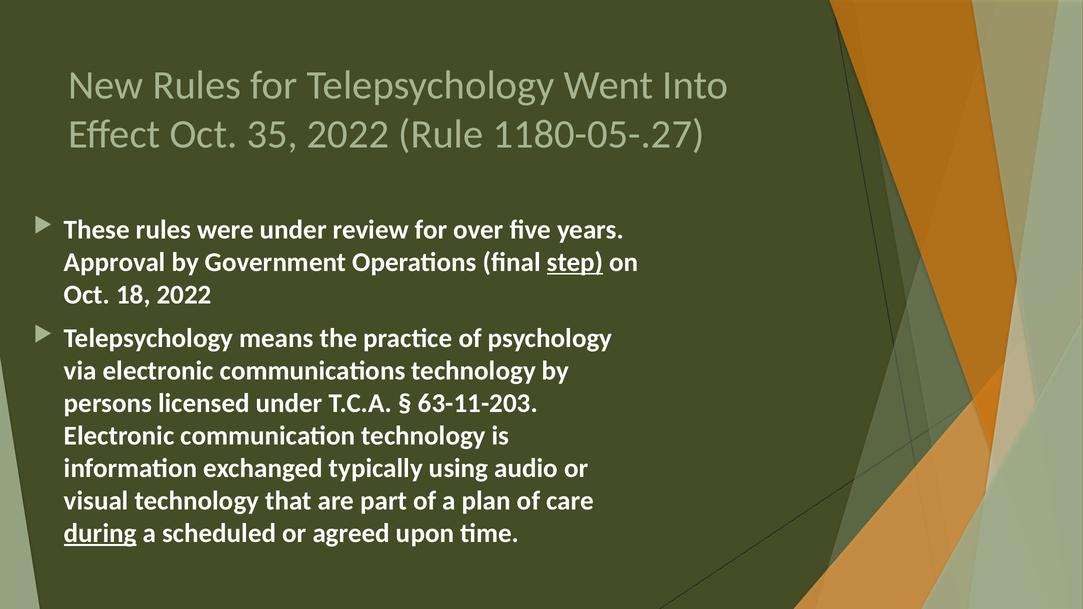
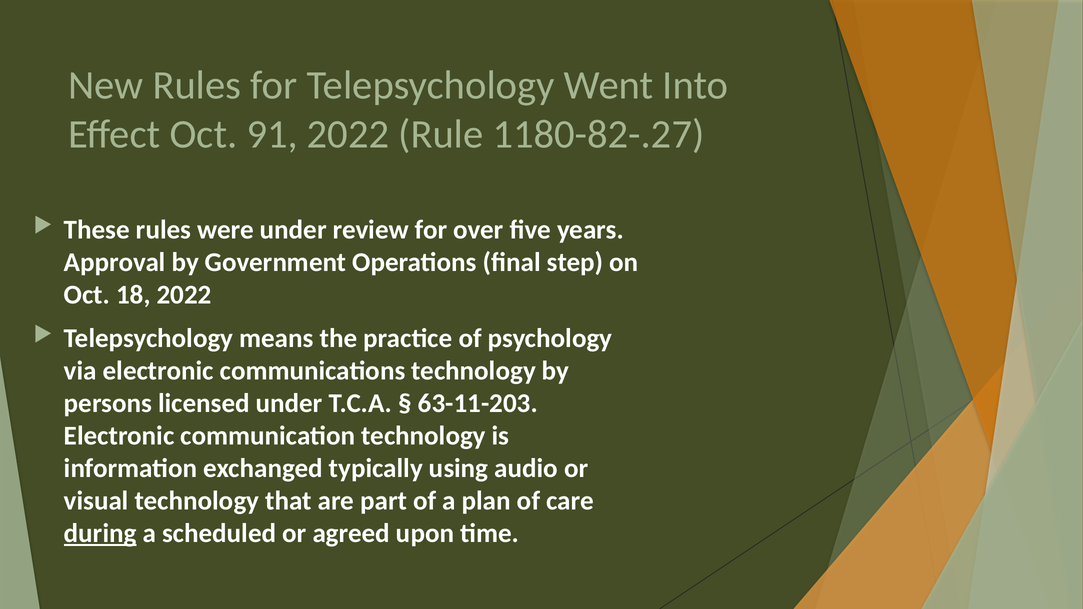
35: 35 -> 91 (272, 134)
1180-05-.27: 1180-05-.27 -> 1180-82-.27 (598, 134)
step underline: present -> none (575, 262)
